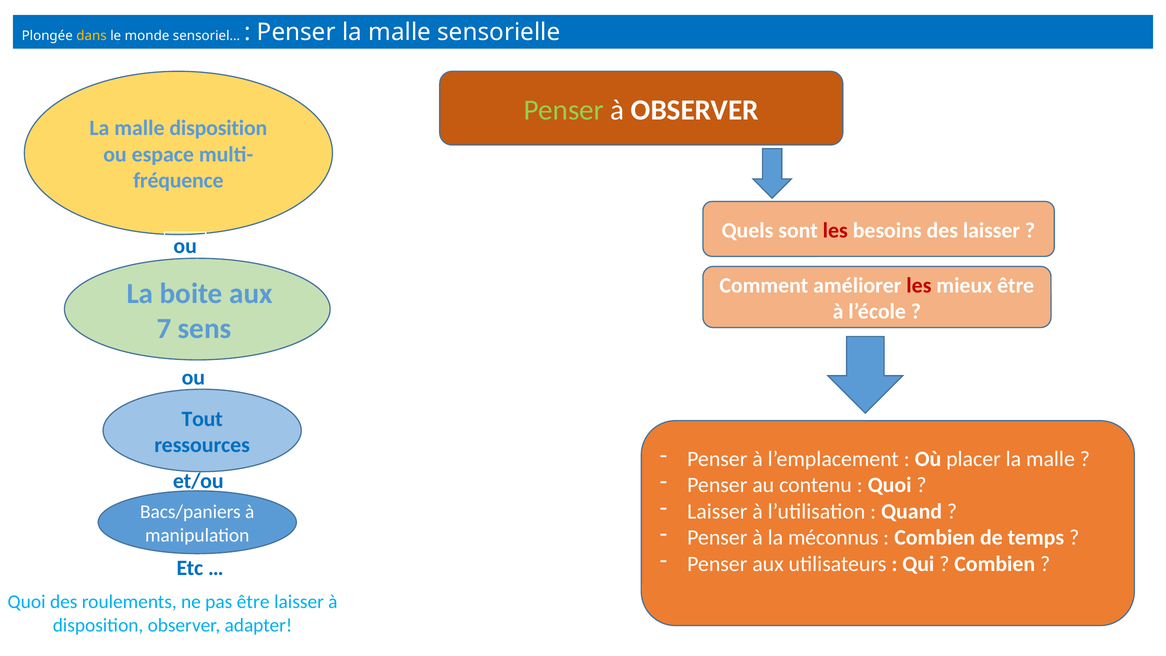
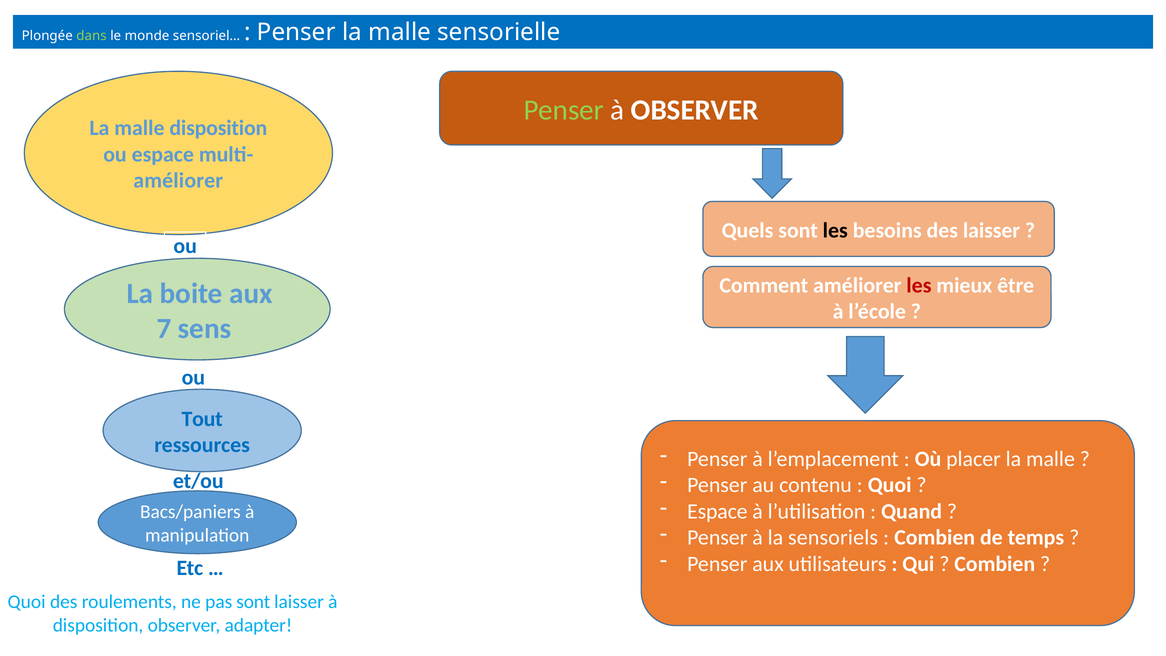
dans colour: yellow -> light green (92, 36)
fréquence: fréquence -> améliorer (178, 181)
les colour: red -> black (835, 230)
Laisser: Laisser -> Espace (717, 511)
méconnus: méconnus -> sensoriels (833, 538)
pas être: être -> sont (253, 602)
